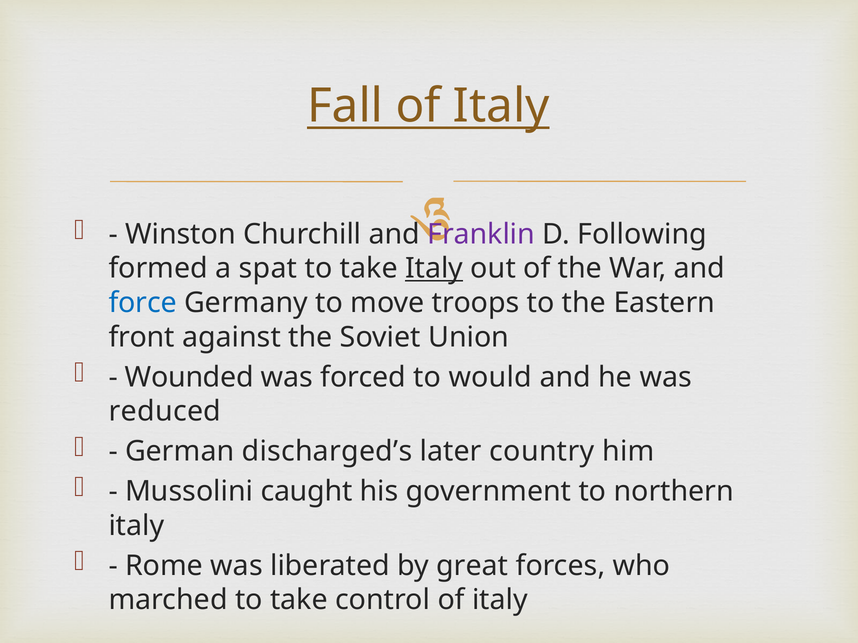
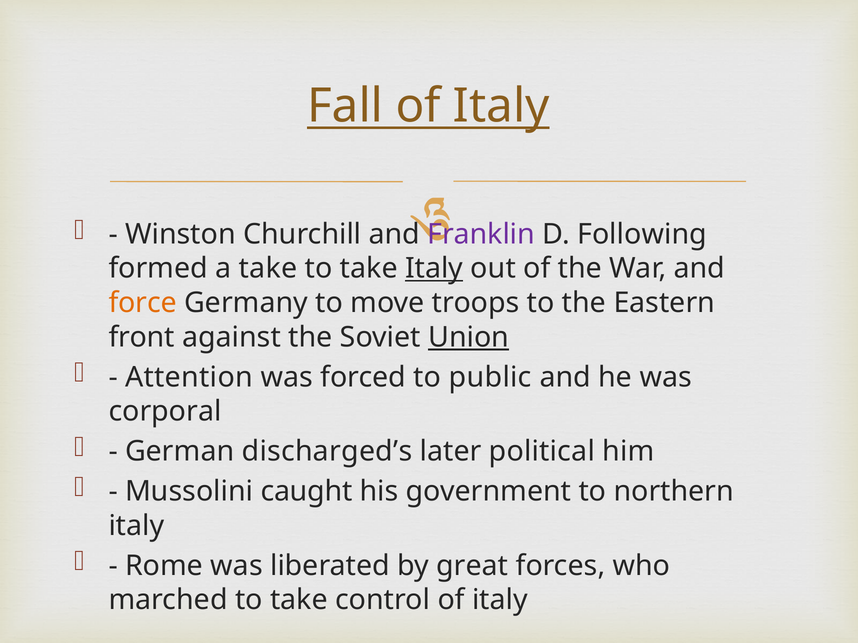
a spat: spat -> take (268, 269)
force colour: blue -> orange (143, 303)
Union underline: none -> present (469, 337)
Wounded: Wounded -> Attention (189, 377)
would: would -> public (490, 377)
reduced: reduced -> corporal (165, 412)
country: country -> political (542, 452)
